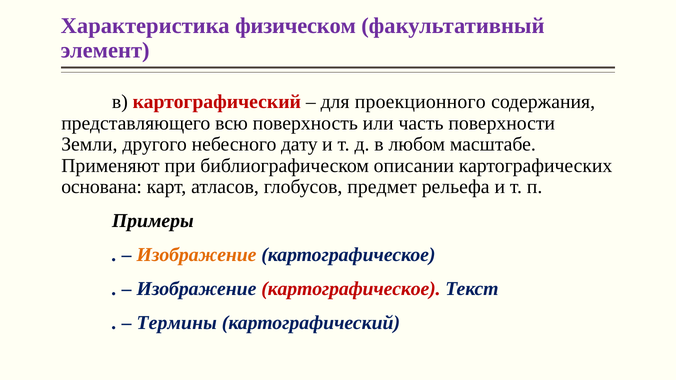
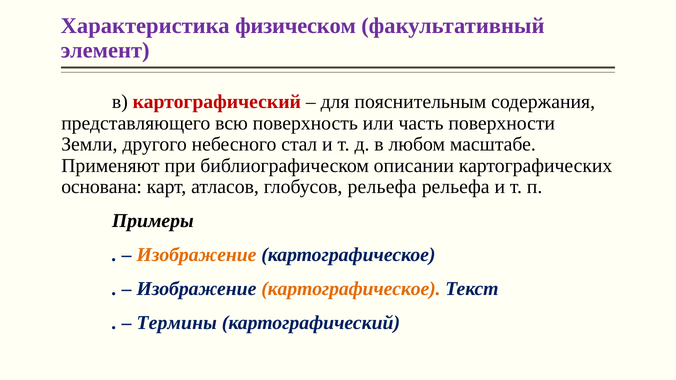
проекционного: проекционного -> пояснительным (420, 102)
дату: дату -> стал (299, 144)
глобусов предмет: предмет -> рельефа (382, 187)
картографическое colour: red -> orange (351, 289)
